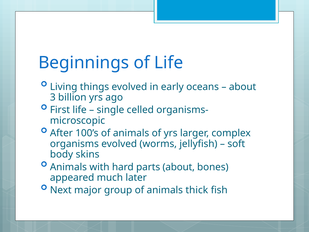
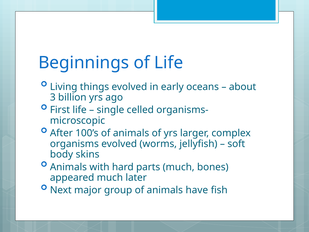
parts about: about -> much (179, 167)
thick: thick -> have (197, 190)
